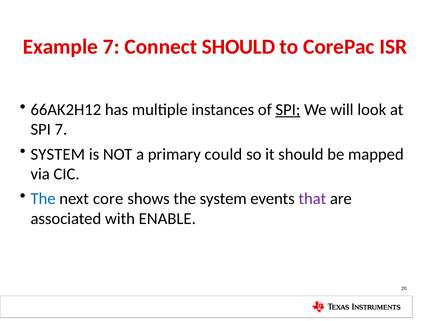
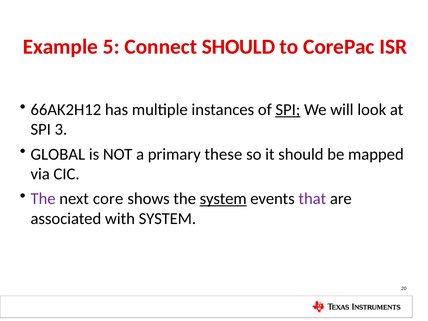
Example 7: 7 -> 5 (111, 47)
SPI 7: 7 -> 3 (61, 129)
SYSTEM: SYSTEM -> GLOBAL (58, 154)
could: could -> these (223, 154)
The colour: blue -> purple (43, 199)
system underline: none -> present (223, 199)
with ENABLE: ENABLE -> SYSTEM (167, 219)
